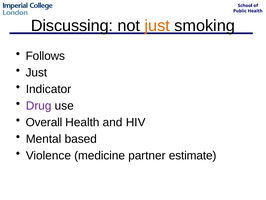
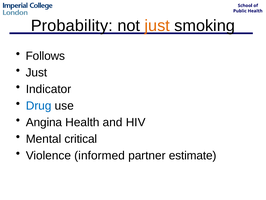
Discussing: Discussing -> Probability (72, 26)
Drug colour: purple -> blue (39, 105)
Overall: Overall -> Angina (44, 122)
based: based -> critical (81, 139)
medicine: medicine -> informed (100, 155)
